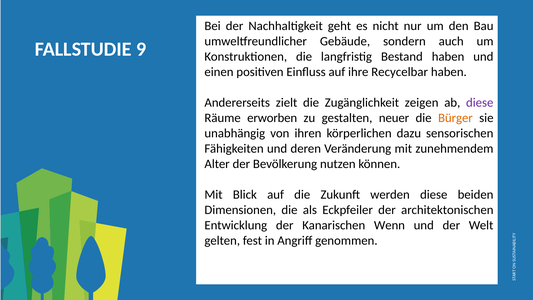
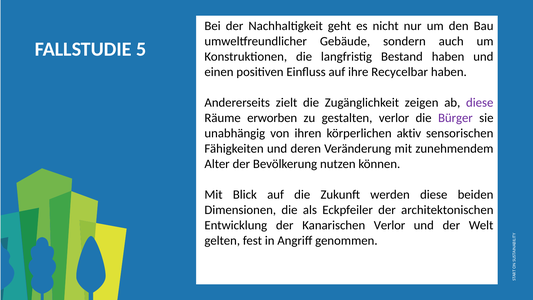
9: 9 -> 5 (141, 49)
gestalten neuer: neuer -> verlor (394, 118)
Bürger colour: orange -> purple (455, 118)
dazu: dazu -> aktiv (409, 133)
Kanarischen Wenn: Wenn -> Verlor (390, 225)
